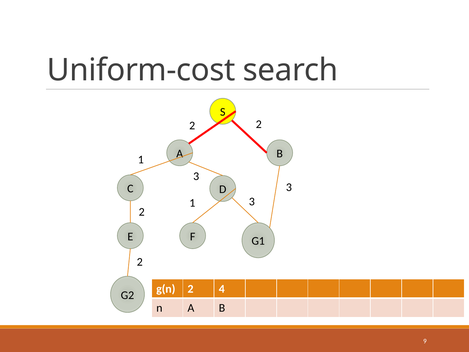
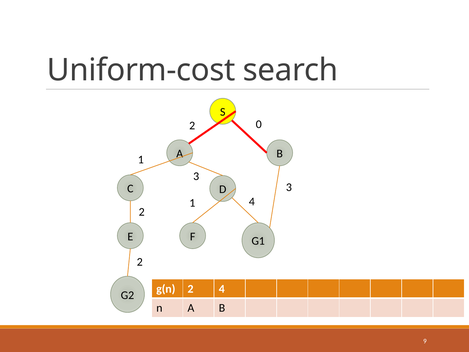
2: 2 -> 0 (259, 124)
1 3: 3 -> 4 (252, 201)
